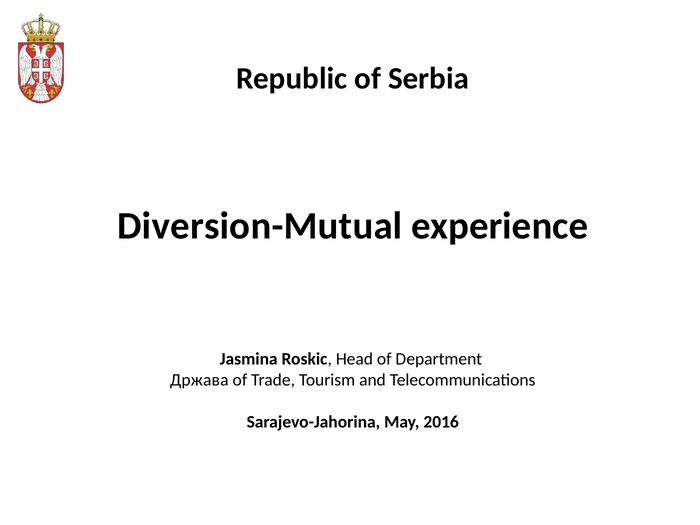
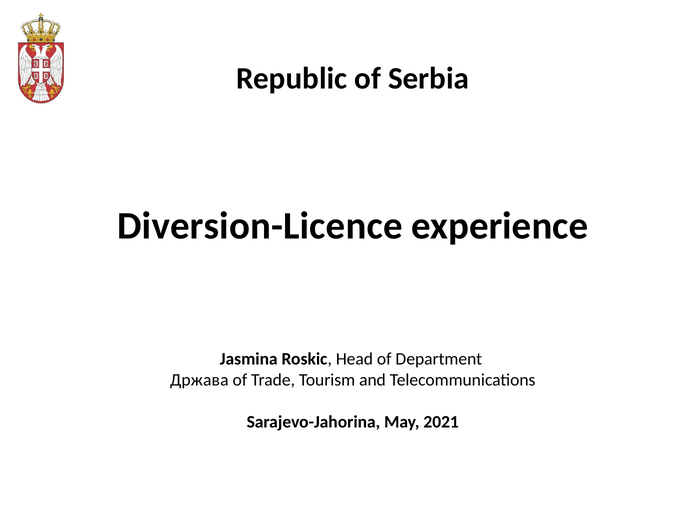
Diversion-Mutual: Diversion-Mutual -> Diversion-Licence (260, 226)
2016: 2016 -> 2021 (441, 422)
